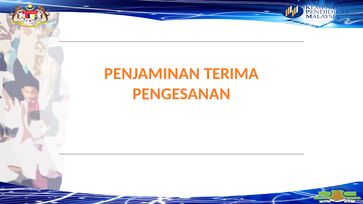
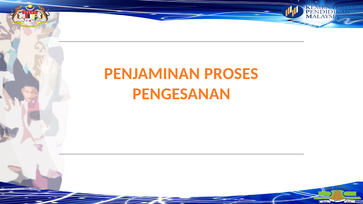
TERIMA: TERIMA -> PROSES (231, 74)
